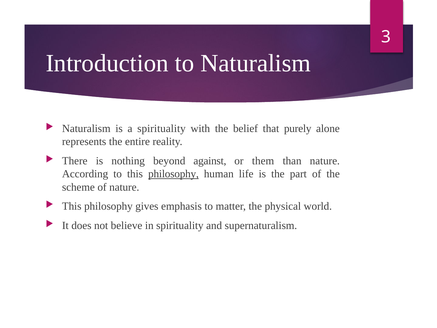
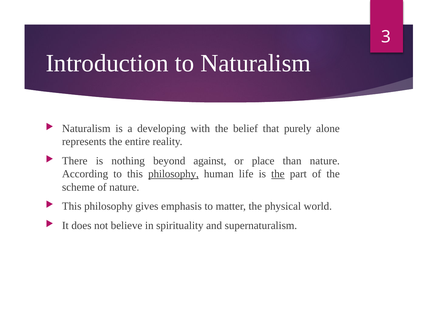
a spirituality: spirituality -> developing (162, 128)
them: them -> place (263, 161)
the underline: none -> present (278, 174)
